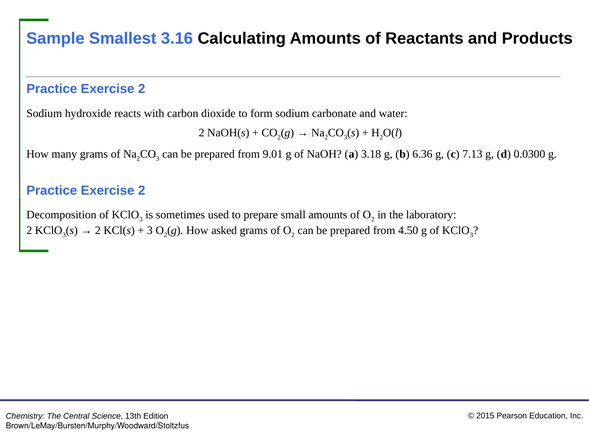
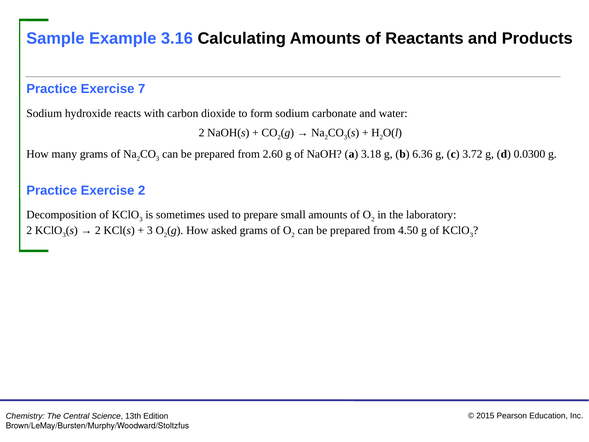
Smallest: Smallest -> Example (123, 38)
2: 2 -> 7 (142, 89)
9.01: 9.01 -> 2.60 (273, 154)
7.13: 7.13 -> 3.72 (472, 154)
